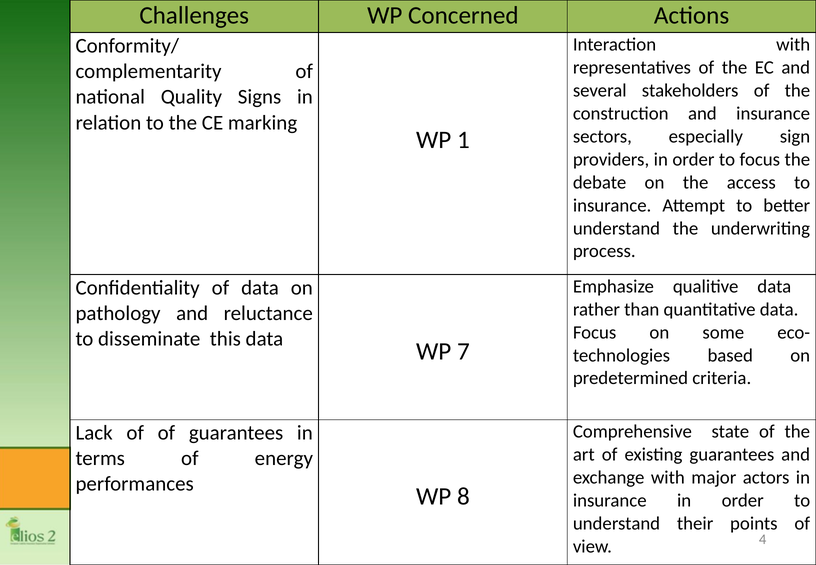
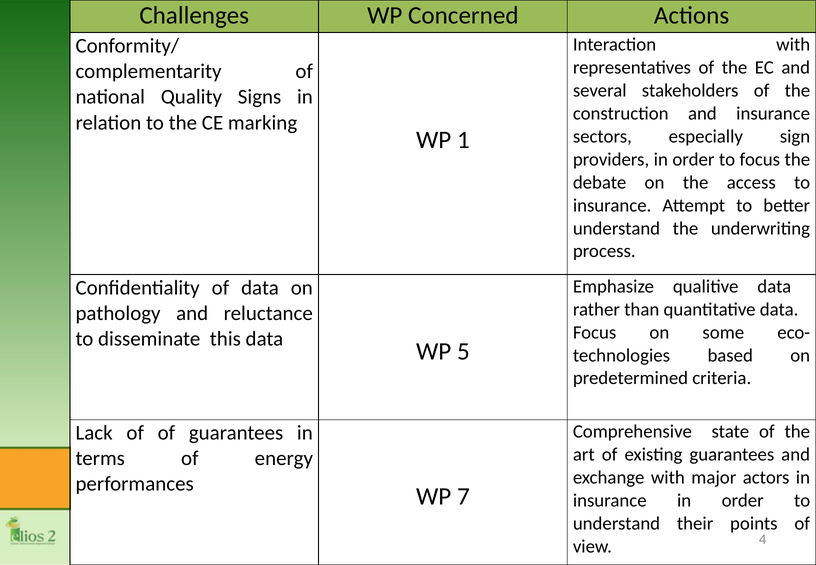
7: 7 -> 5 (463, 351)
8: 8 -> 7 (463, 497)
